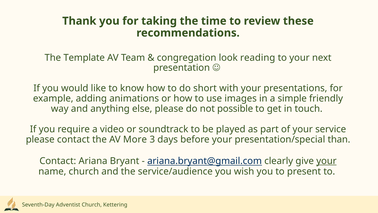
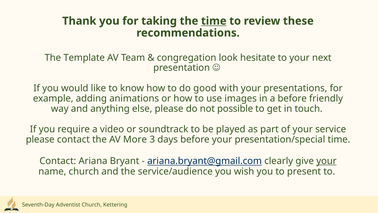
time underline: none -> present (214, 21)
reading: reading -> hesitate (258, 58)
short: short -> good (205, 88)
a simple: simple -> before (292, 98)
presentation/special than: than -> time (339, 139)
